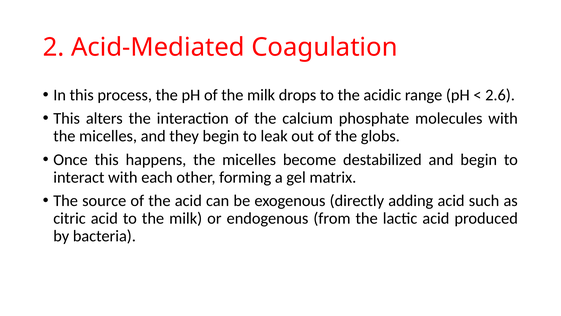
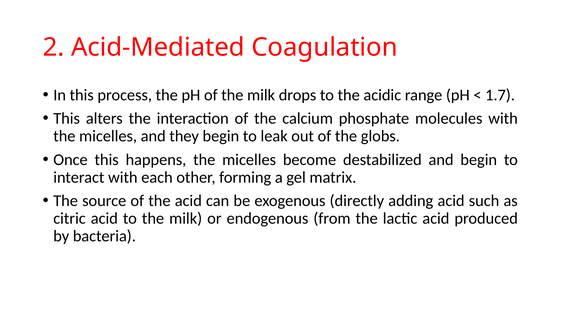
2.6: 2.6 -> 1.7 (500, 95)
